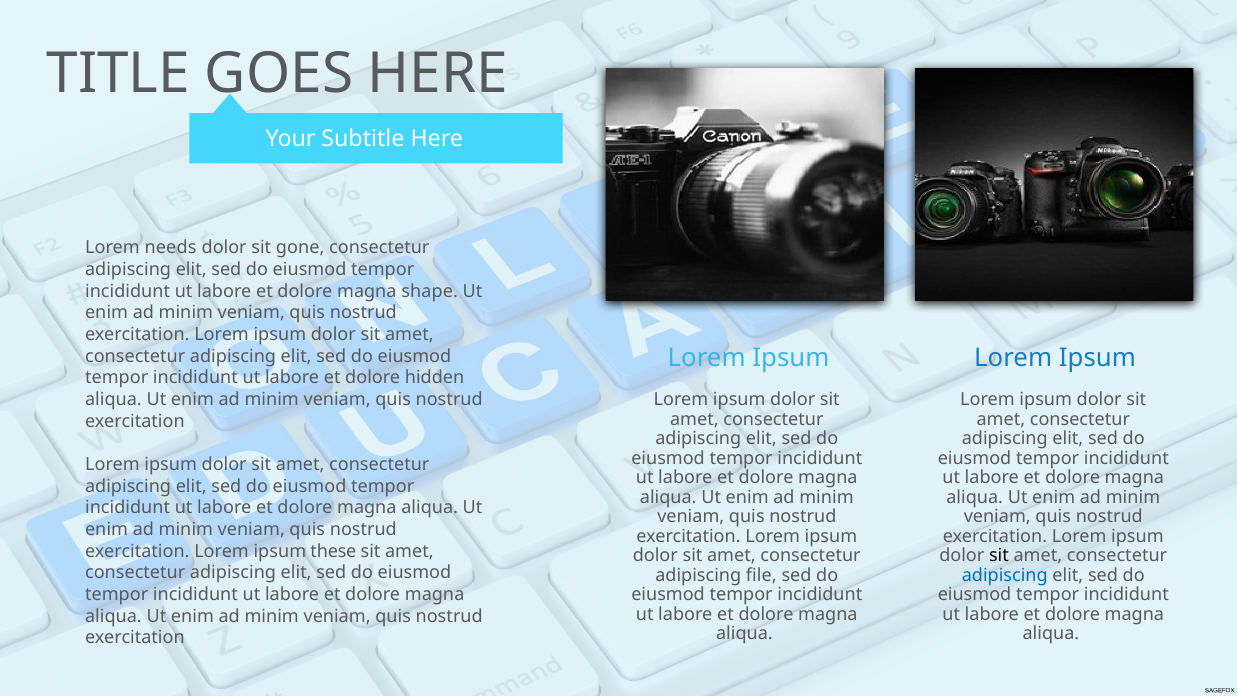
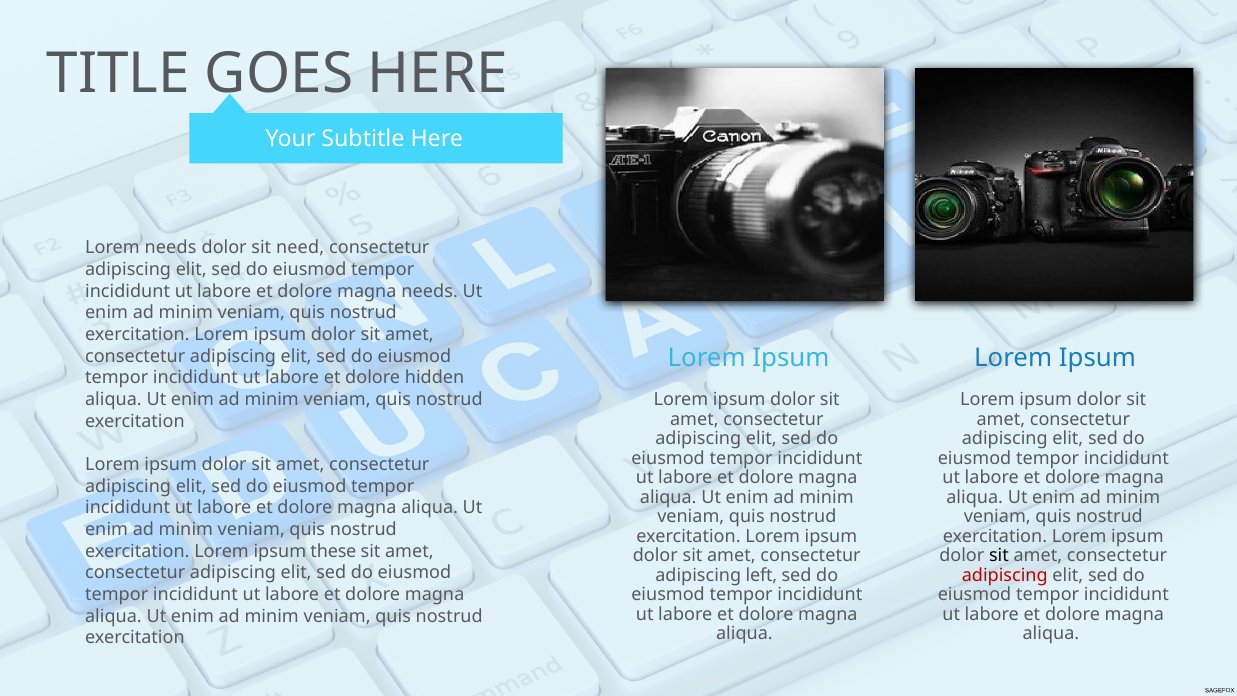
gone: gone -> need (300, 248)
magna shape: shape -> needs (430, 291)
file: file -> left (761, 575)
adipiscing colour: blue -> red (1005, 575)
